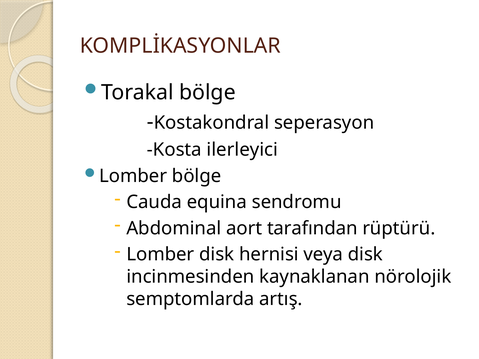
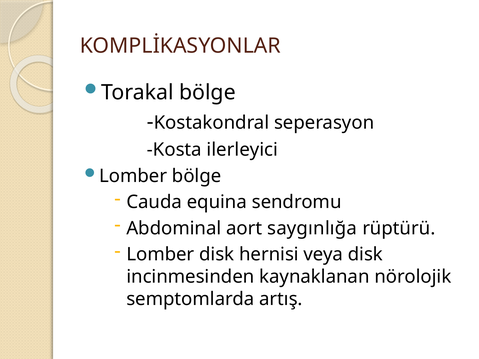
tarafından: tarafından -> saygınlığa (312, 228)
